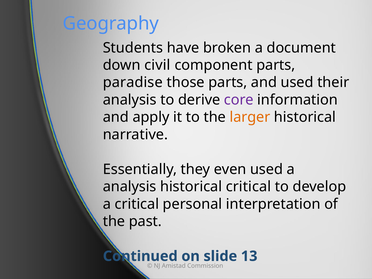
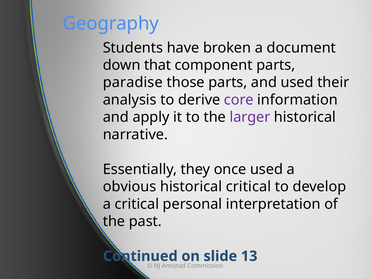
civil: civil -> that (158, 65)
larger colour: orange -> purple (250, 117)
even: even -> once (230, 169)
analysis: analysis -> obvious (130, 187)
